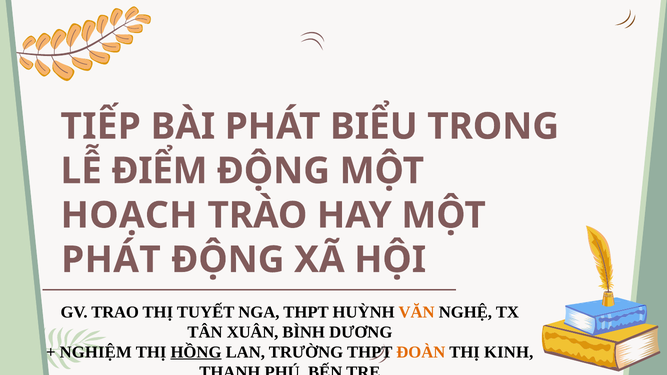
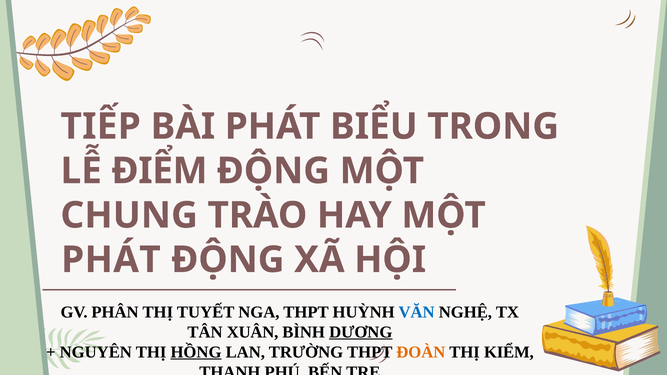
HOẠCH: HOẠCH -> CHUNG (129, 215)
TRAO: TRAO -> PHÂN (115, 312)
VĂN colour: orange -> blue (417, 312)
DƯƠNG underline: none -> present (361, 332)
NGHIỆM: NGHIỆM -> NGUYÊN (96, 352)
KINH: KINH -> KIỂM (509, 352)
